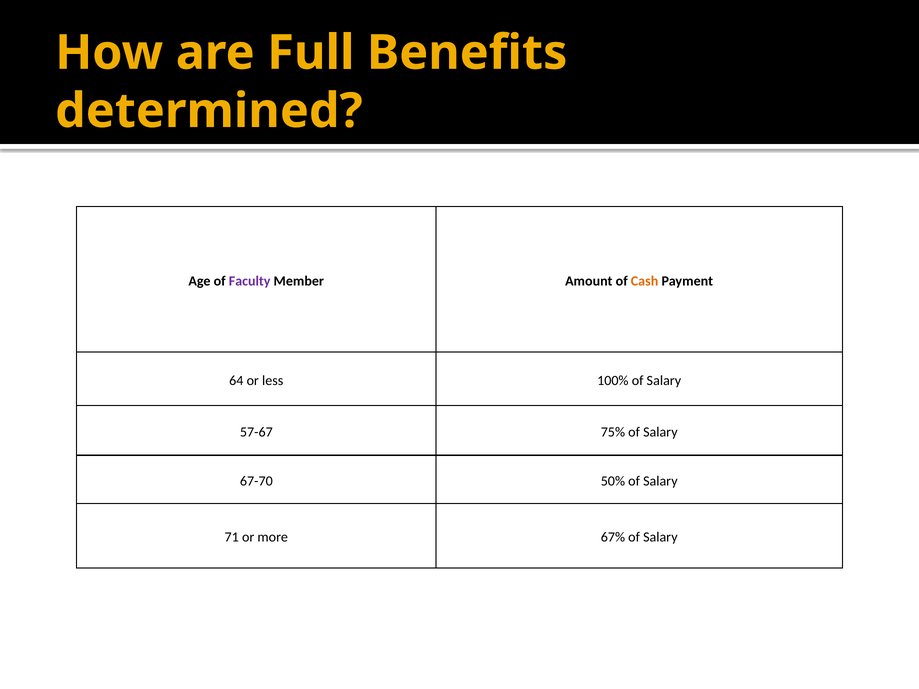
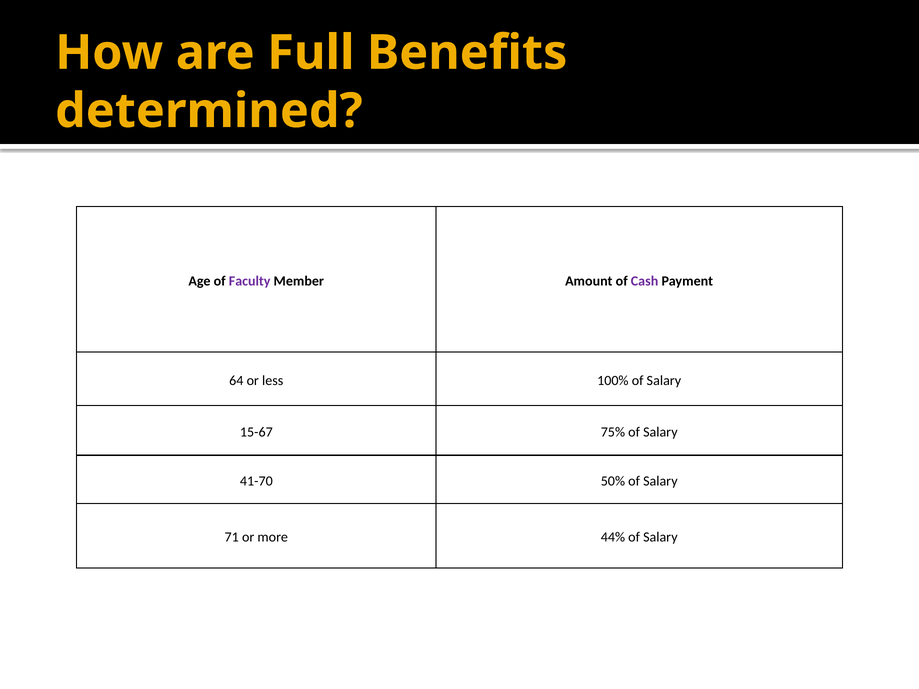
Cash colour: orange -> purple (645, 281)
57-67: 57-67 -> 15-67 (256, 432)
67-70: 67-70 -> 41-70 (256, 481)
67%: 67% -> 44% (613, 537)
